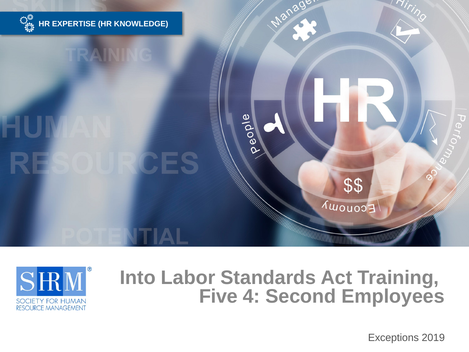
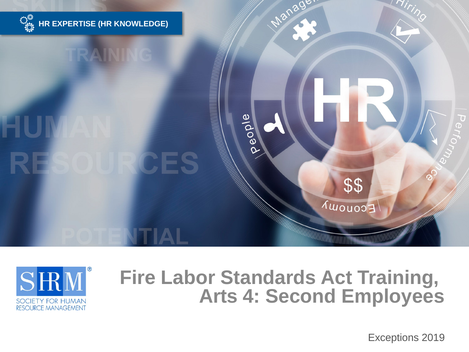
Into: Into -> Fire (138, 278)
Five: Five -> Arts (218, 296)
